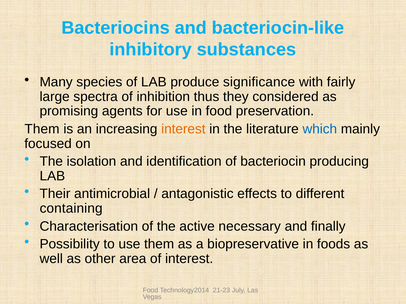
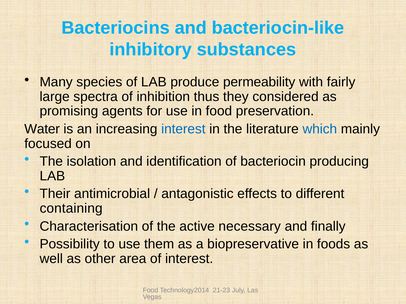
significance: significance -> permeability (259, 82)
Them: Them -> Water (42, 129)
interest colour: orange -> blue (183, 129)
